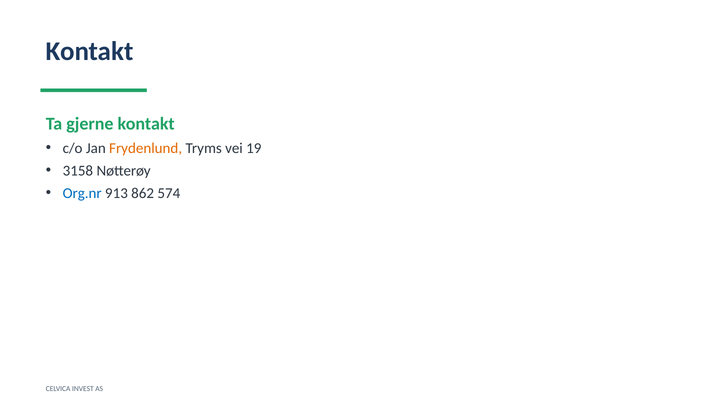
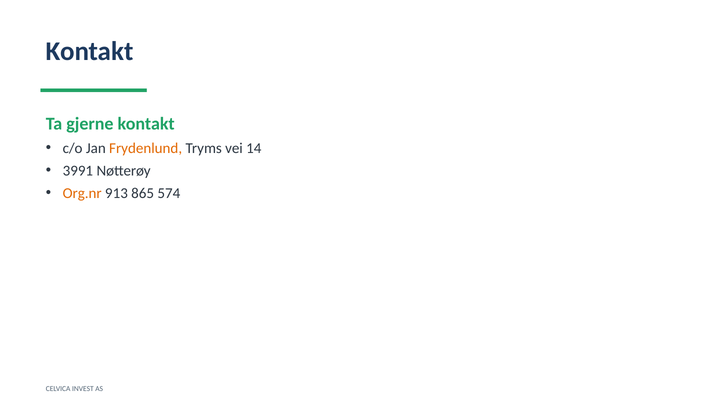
19: 19 -> 14 (254, 148)
3158: 3158 -> 3991 (78, 171)
Org.nr colour: blue -> orange (82, 193)
862: 862 -> 865 (143, 193)
